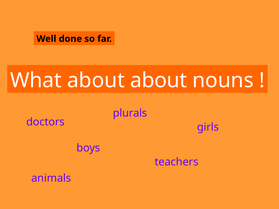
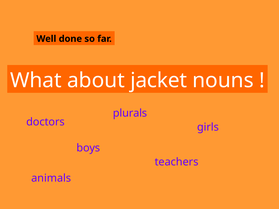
about about: about -> jacket (159, 80)
